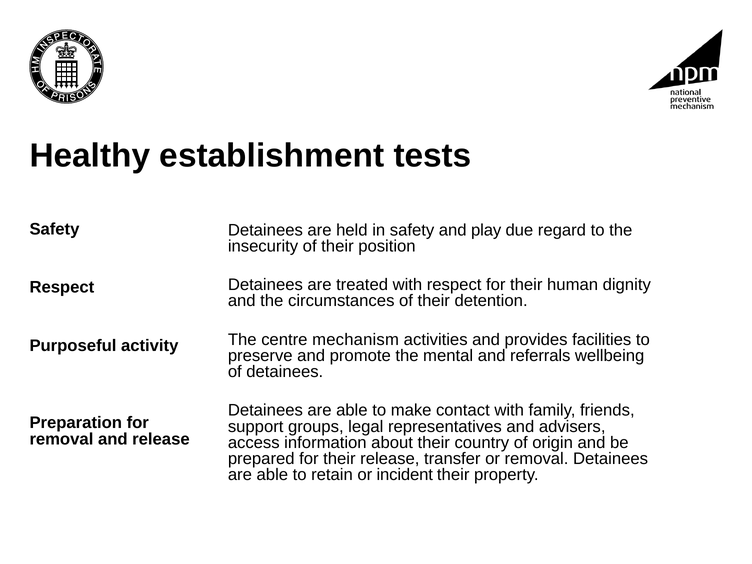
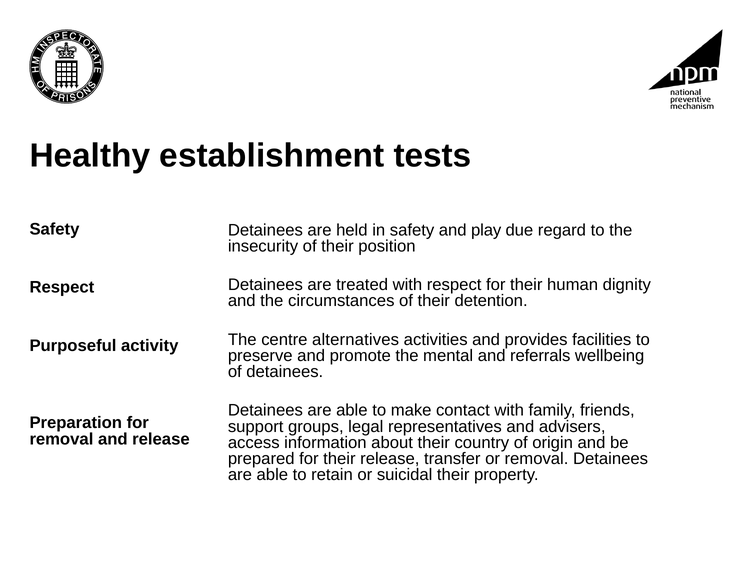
mechanism: mechanism -> alternatives (356, 340)
incident: incident -> suicidal (405, 475)
